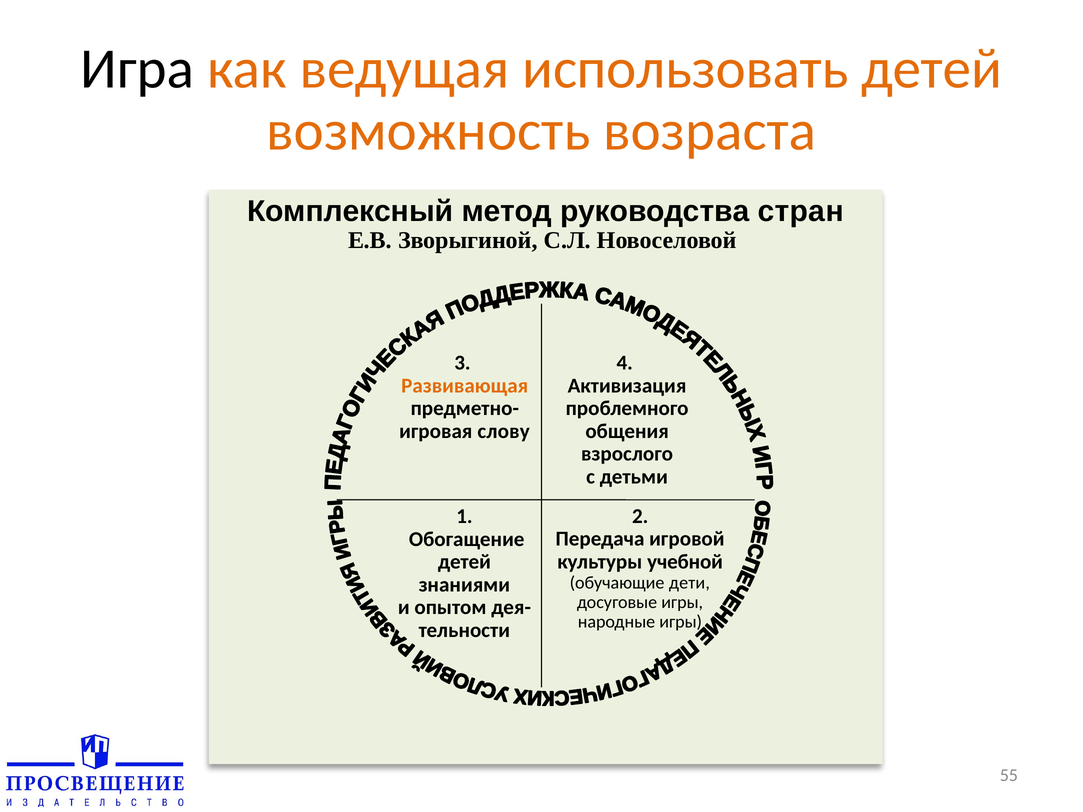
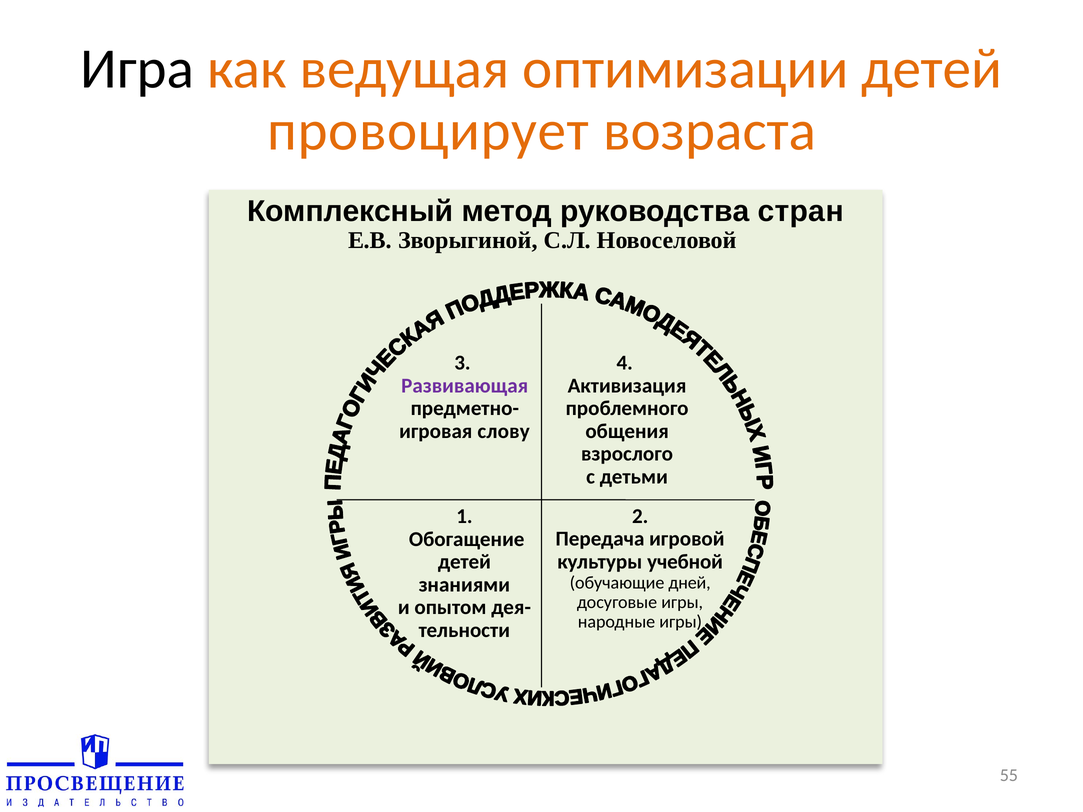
использовать: использовать -> оптимизации (685, 69)
возможность: возможность -> провоцирует (428, 131)
Развивающая colour: orange -> purple (465, 386)
дети: дети -> дней (690, 583)
